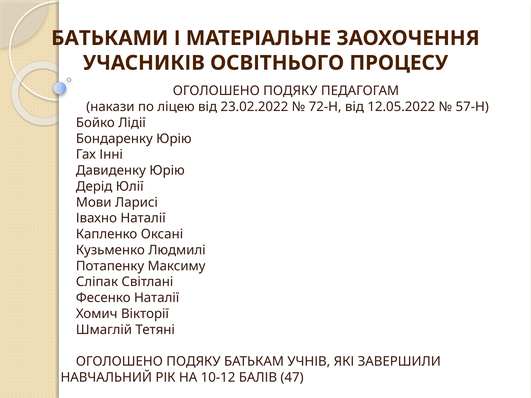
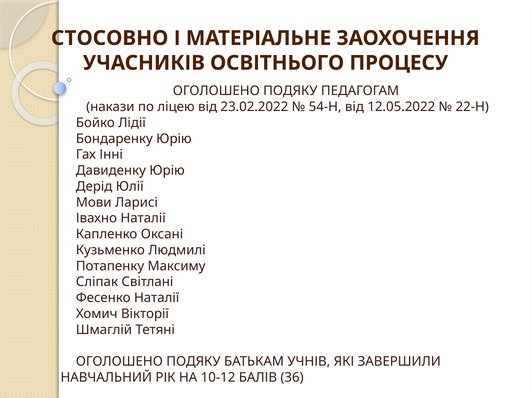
БАТЬКАМИ: БАТЬКАМИ -> СТОСОВНО (110, 38)
72-Н: 72-Н -> 54-Н (325, 107)
57-Н: 57-Н -> 22-Н (472, 107)
47: 47 -> 36 (292, 378)
